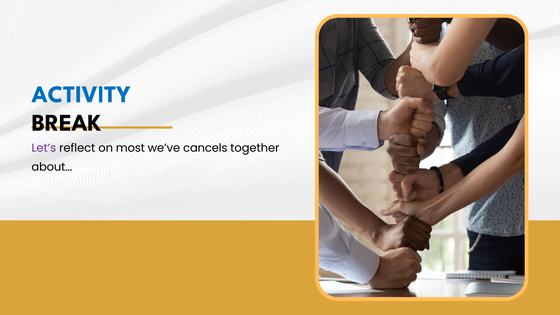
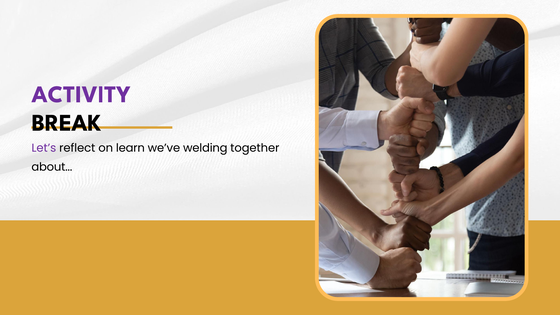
ACTIVITY colour: blue -> purple (81, 94)
most: most -> learn (130, 148)
cancels: cancels -> welding (205, 148)
